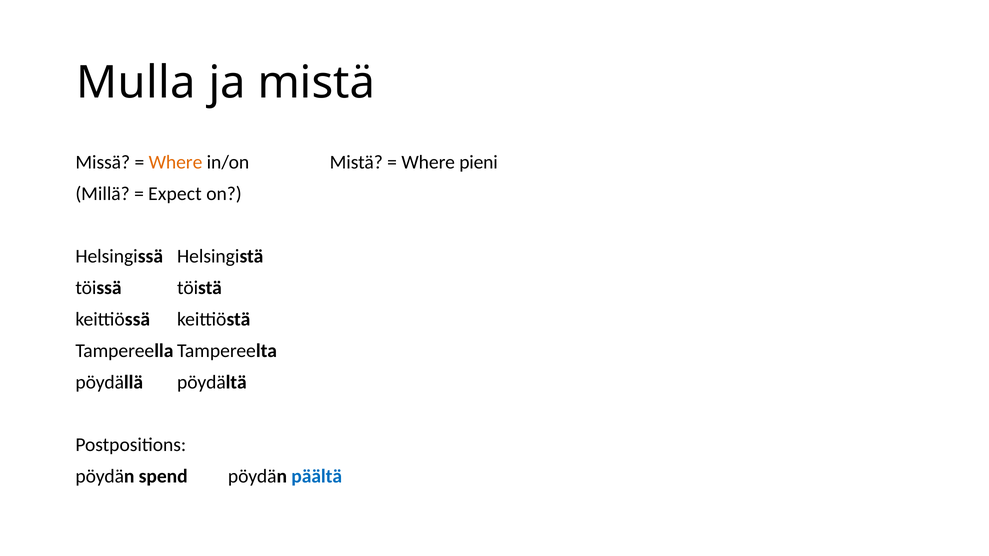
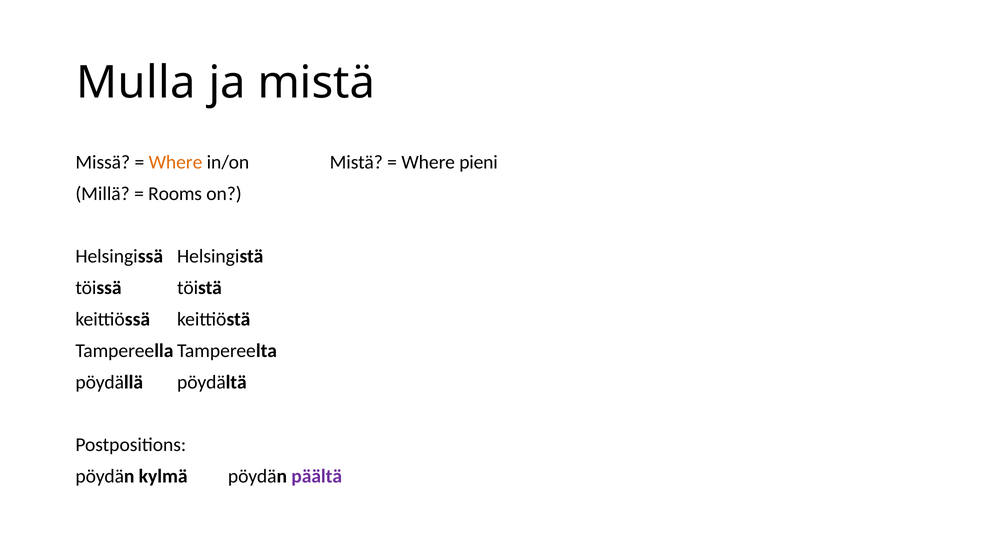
Expect: Expect -> Rooms (175, 194)
spend: spend -> kylmä (163, 477)
päältä colour: blue -> purple (317, 477)
